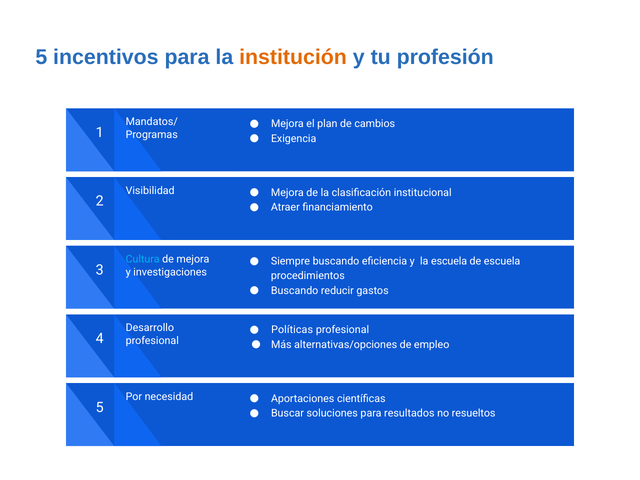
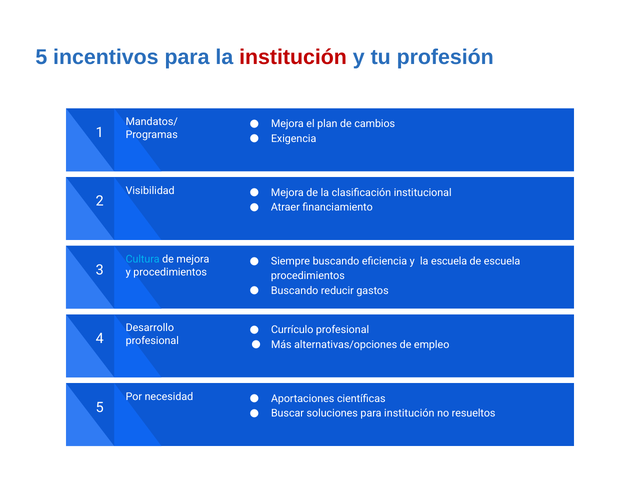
institución colour: orange -> red (293, 57)
y investigaciones: investigaciones -> procedimientos (170, 272)
Políticas: Políticas -> Currículo (292, 330)
para resultados: resultados -> institución (409, 413)
